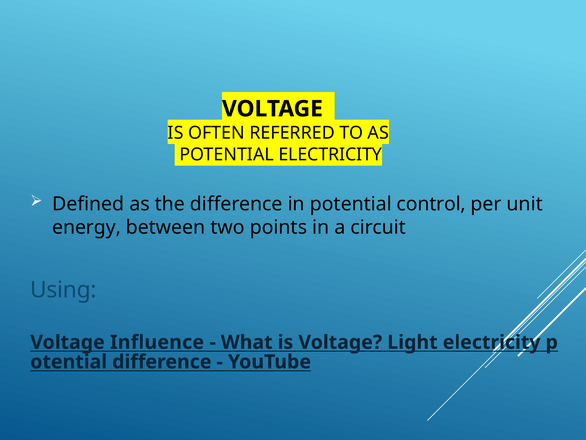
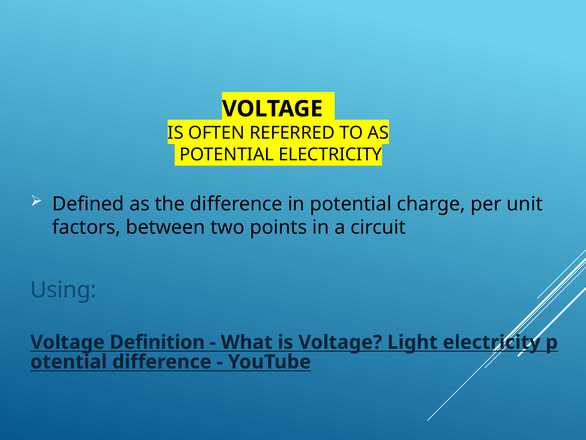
control: control -> charge (431, 204)
energy: energy -> factors (87, 227)
Influence: Influence -> Definition (157, 342)
